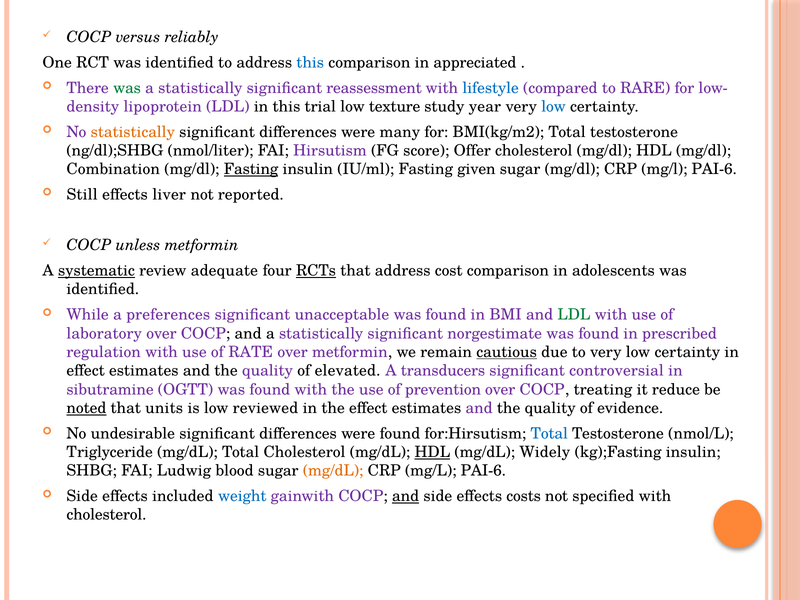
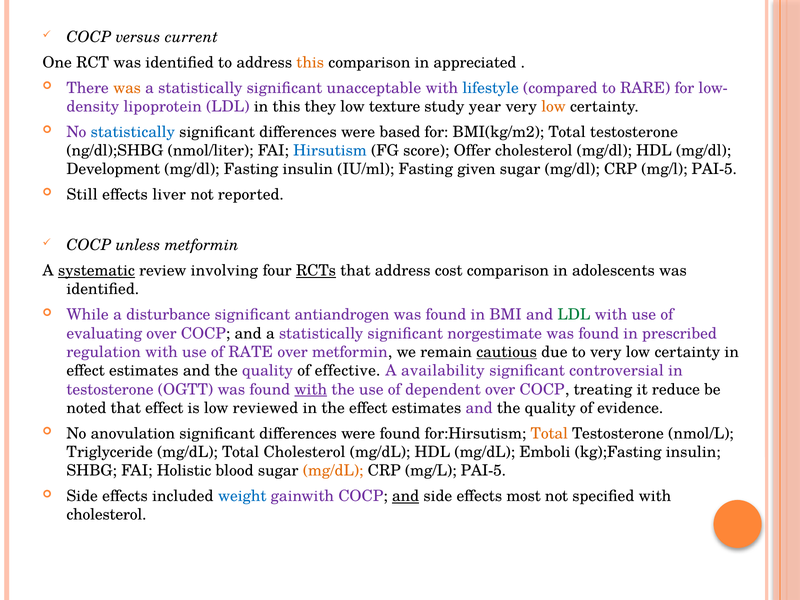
reliably: reliably -> current (191, 37)
this colour: blue -> orange (310, 63)
was colour: green -> orange (127, 88)
reassessment: reassessment -> unacceptable (374, 88)
trial: trial -> they (320, 107)
low colour: blue -> orange (554, 107)
statistically colour: orange -> blue (133, 132)
many: many -> based (400, 132)
Hirsutism colour: purple -> blue (330, 151)
Combination: Combination -> Development (113, 169)
Fasting underline: present -> none (251, 169)
PAI-6: PAI-6 -> PAI-5 (714, 169)
adequate: adequate -> involving (224, 271)
preferences: preferences -> disturbance (168, 315)
unacceptable: unacceptable -> antiandrogen (342, 315)
laboratory: laboratory -> evaluating (104, 333)
elevated: elevated -> effective (348, 371)
transducers: transducers -> availability (443, 371)
sibutramine: sibutramine -> testosterone (110, 389)
with underline: none -> present (311, 389)
prevention: prevention -> dependent (443, 389)
noted underline: present -> none (86, 408)
that units: units -> effect (164, 408)
undesirable: undesirable -> anovulation (133, 433)
Total colour: blue -> orange (549, 433)
HDL underline: present -> none (432, 452)
Widely: Widely -> Emboli (545, 452)
Ludwig: Ludwig -> Holistic (184, 471)
PAI-6: PAI-6 -> PAI-5 (483, 471)
costs: costs -> most (524, 496)
